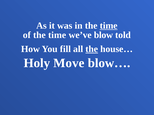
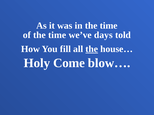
time underline: present -> none (109, 26)
blow: blow -> days (103, 35)
Move: Move -> Come (69, 63)
